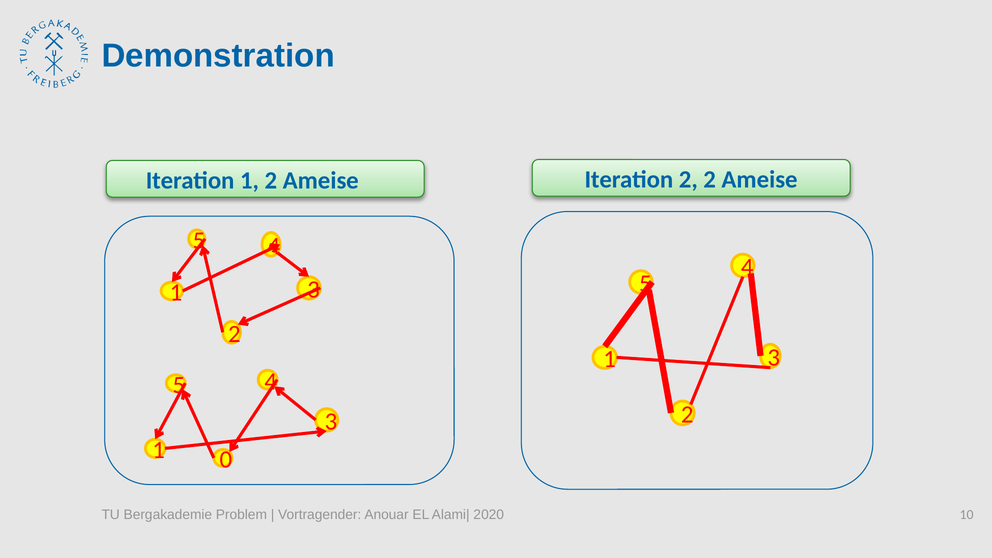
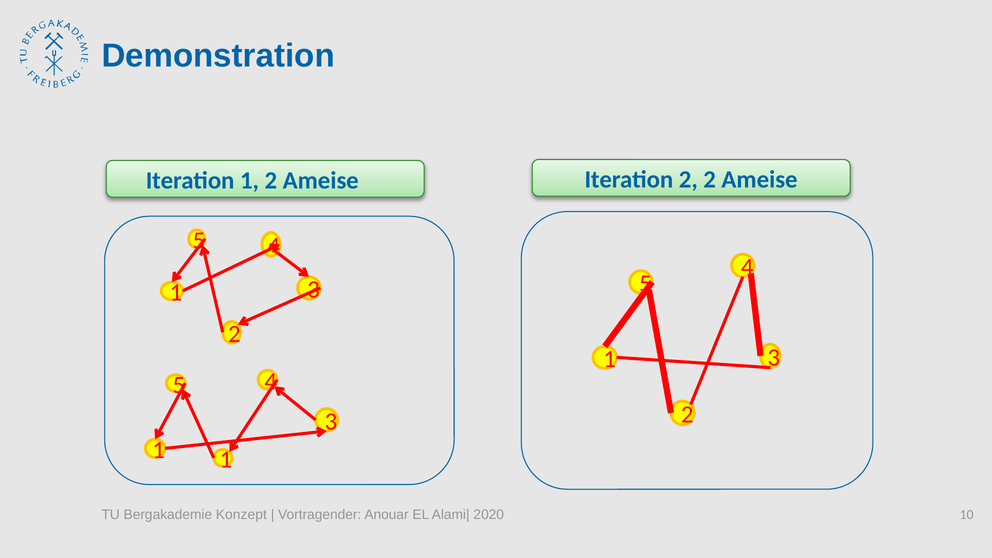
1 0: 0 -> 1 (226, 460)
Problem: Problem -> Konzept (241, 515)
